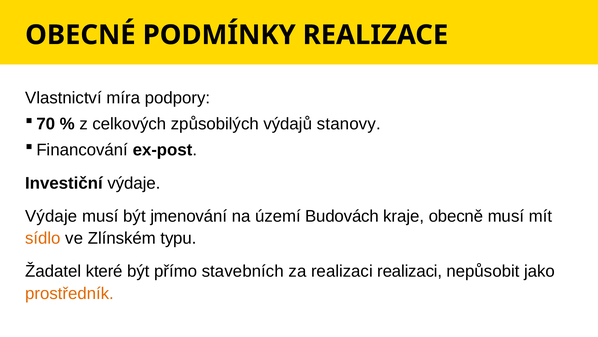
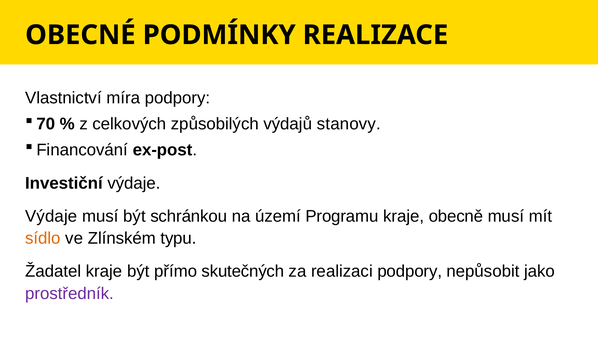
jmenování: jmenování -> schránkou (189, 216)
Budovách: Budovách -> Programu (342, 216)
Žadatel které: které -> kraje (104, 271)
stavebních: stavebních -> skutečných (243, 271)
realizaci realizaci: realizaci -> podpory (410, 271)
prostředník colour: orange -> purple (70, 293)
